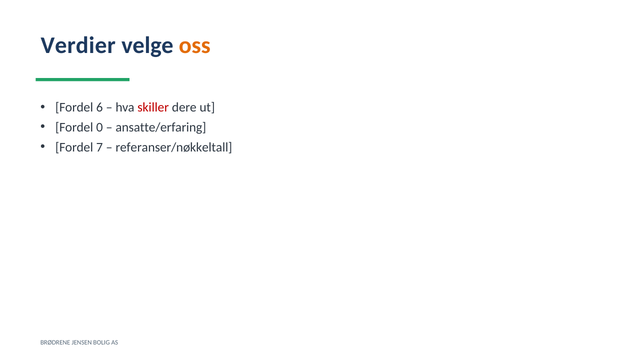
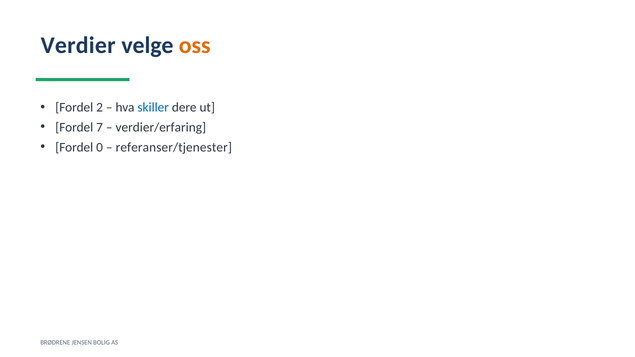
6: 6 -> 2 (100, 108)
skiller colour: red -> blue (153, 108)
0: 0 -> 7 (100, 127)
ansatte/erfaring: ansatte/erfaring -> verdier/erfaring (161, 127)
7: 7 -> 0 (100, 147)
referanser/nøkkeltall: referanser/nøkkeltall -> referanser/tjenester (174, 147)
